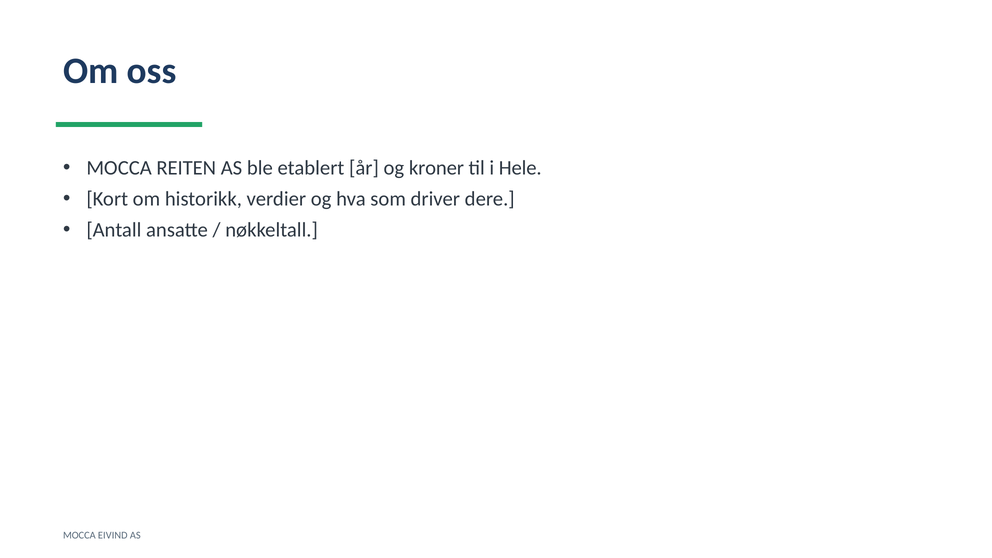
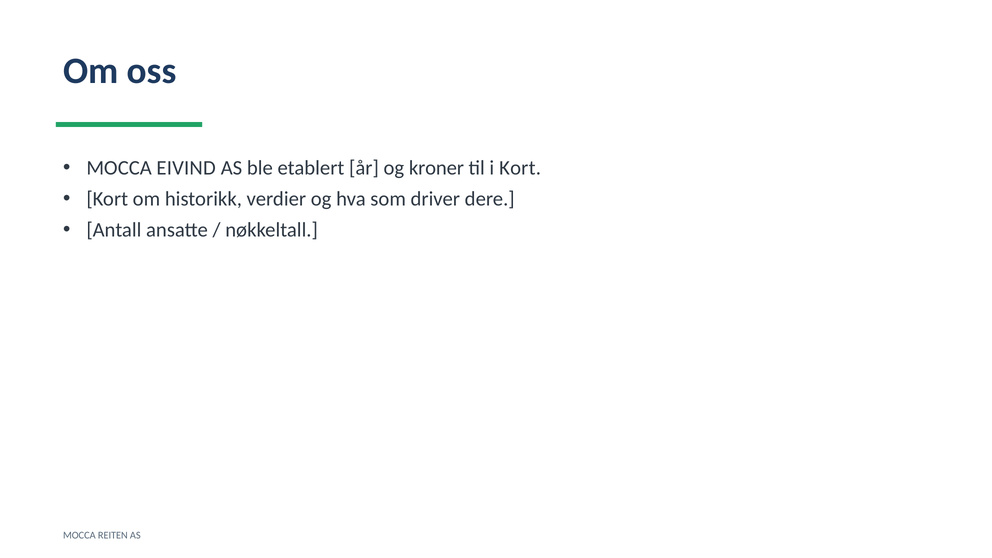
REITEN: REITEN -> EIVIND (186, 168)
i Hele: Hele -> Kort (520, 168)
EIVIND: EIVIND -> REITEN (113, 535)
